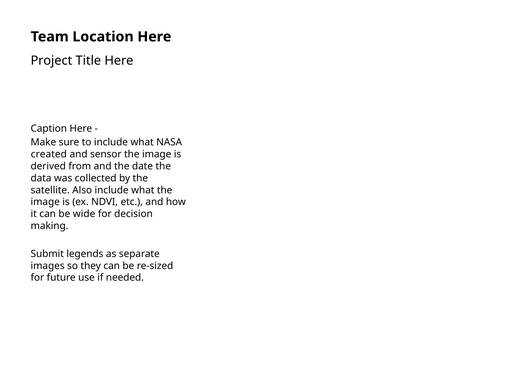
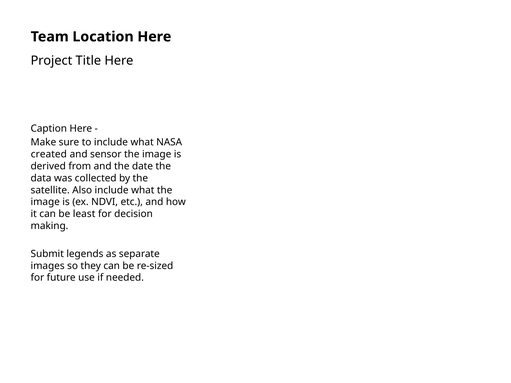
wide: wide -> least (84, 214)
